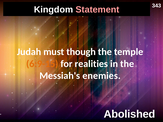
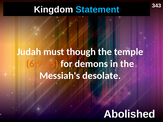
Statement colour: pink -> light blue (97, 10)
realities: realities -> demons (91, 64)
enemies: enemies -> desolate (102, 76)
